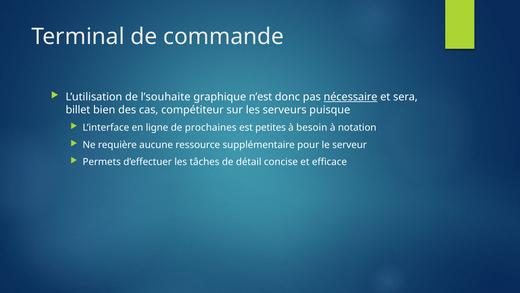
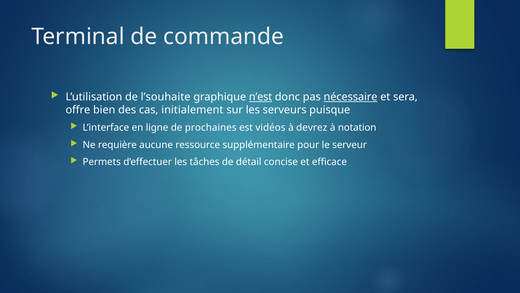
n’est underline: none -> present (261, 97)
billet: billet -> offre (78, 110)
compétiteur: compétiteur -> initialement (192, 110)
petites: petites -> vidéos (270, 127)
besoin: besoin -> devrez (312, 127)
